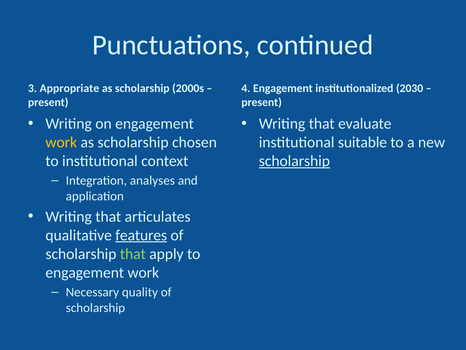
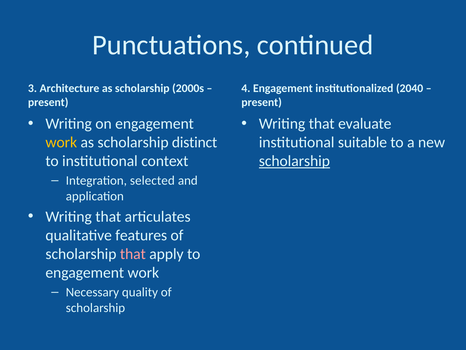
Appropriate: Appropriate -> Architecture (69, 88)
2030: 2030 -> 2040 (410, 88)
chosen: chosen -> distinct (195, 142)
analyses: analyses -> selected (152, 180)
features underline: present -> none (141, 235)
that colour: light green -> pink (133, 254)
